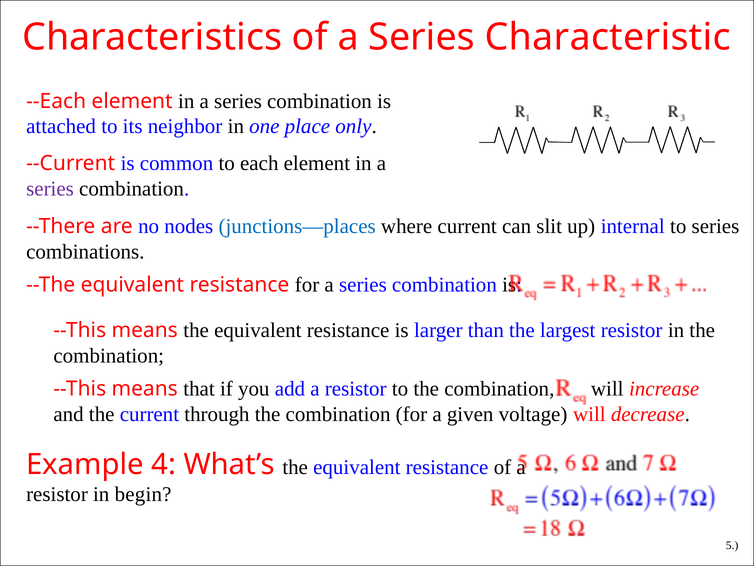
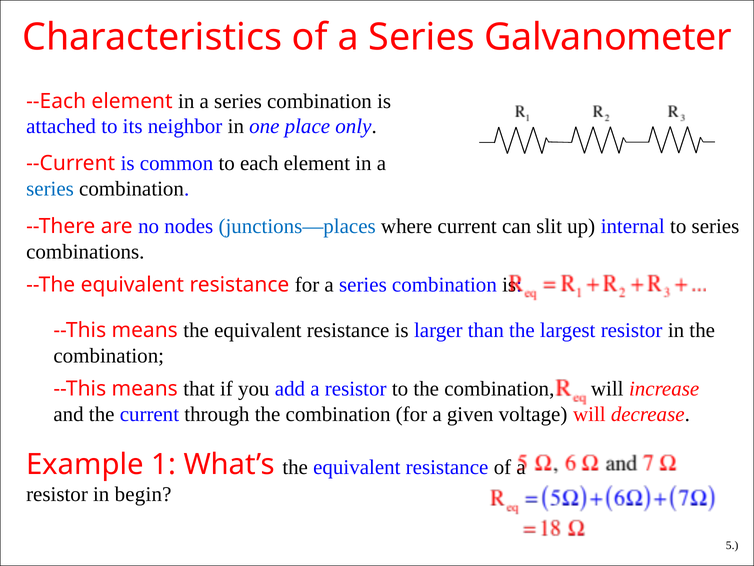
Characteristic: Characteristic -> Galvanometer (608, 37)
series colour: purple -> blue (50, 189)
4: 4 -> 1 (164, 464)
